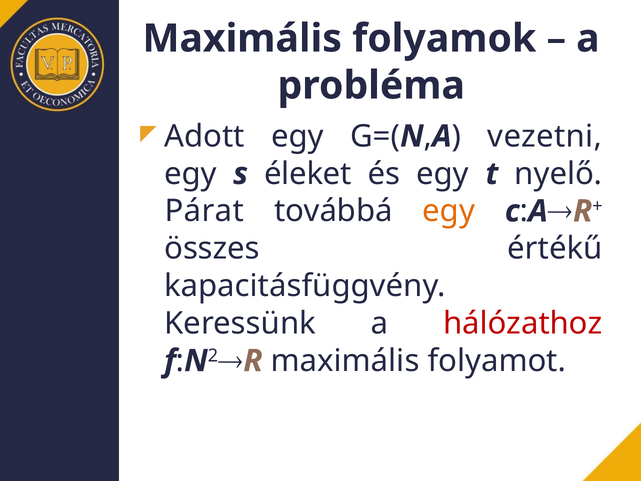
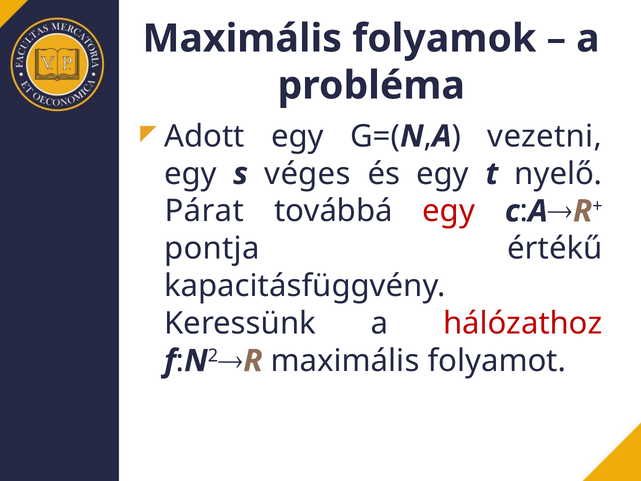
éleket: éleket -> véges (308, 174)
egy colour: orange -> red (449, 211)
összes: összes -> pontja (212, 248)
